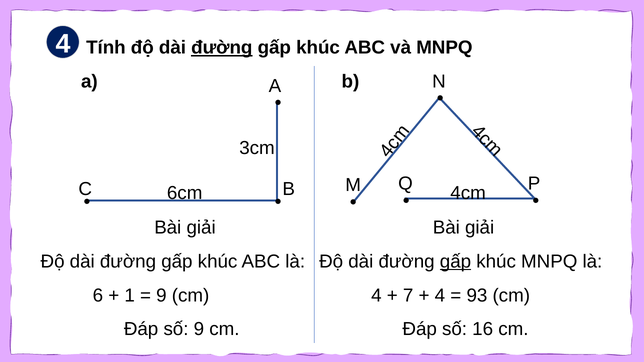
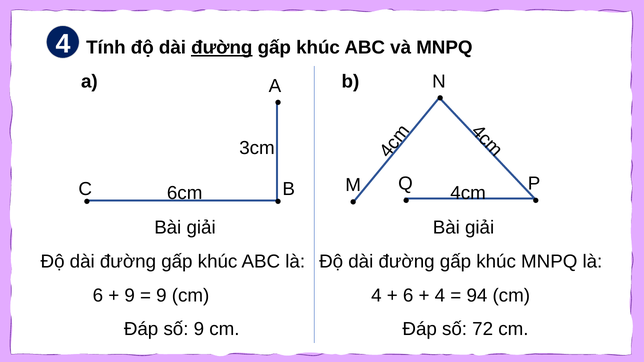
gấp underline: present -> none (455, 262)
1: 1 -> 9 (130, 296)
7: 7 -> 6 (408, 296)
93: 93 -> 94 (477, 296)
16: 16 -> 72 (483, 329)
